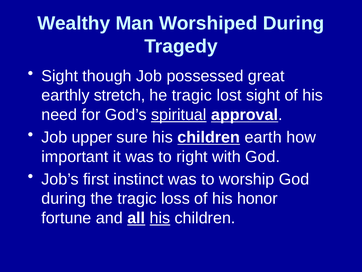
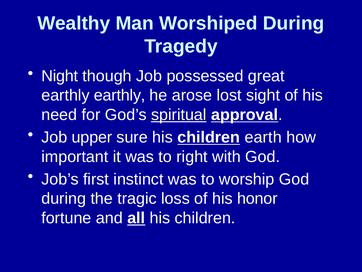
Sight: Sight -> Night (60, 76)
earthly stretch: stretch -> earthly (120, 95)
he tragic: tragic -> arose (192, 95)
his underline: present -> none (160, 218)
